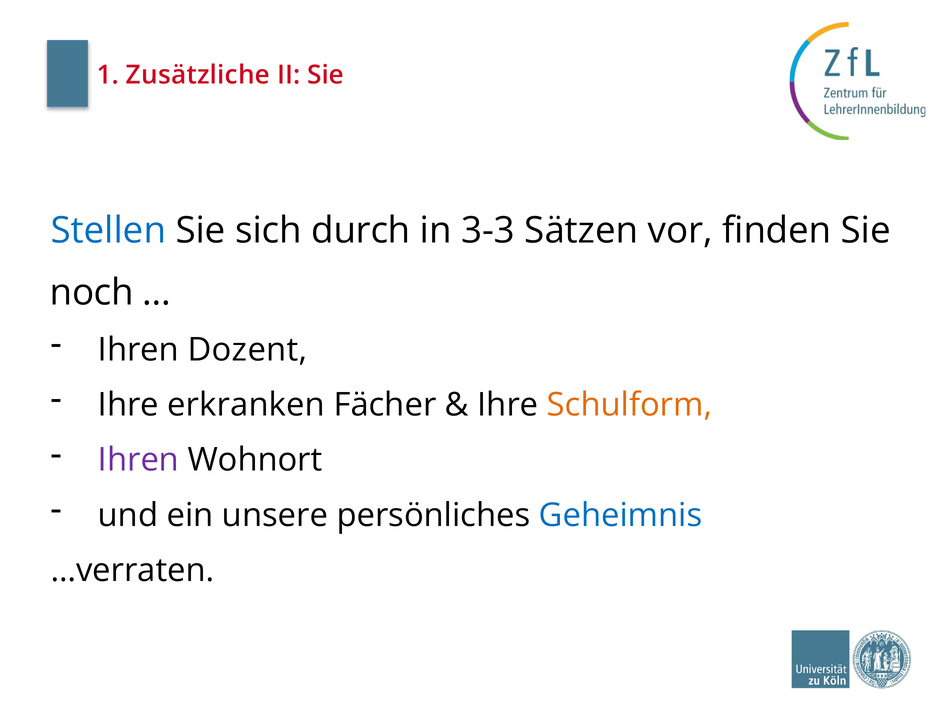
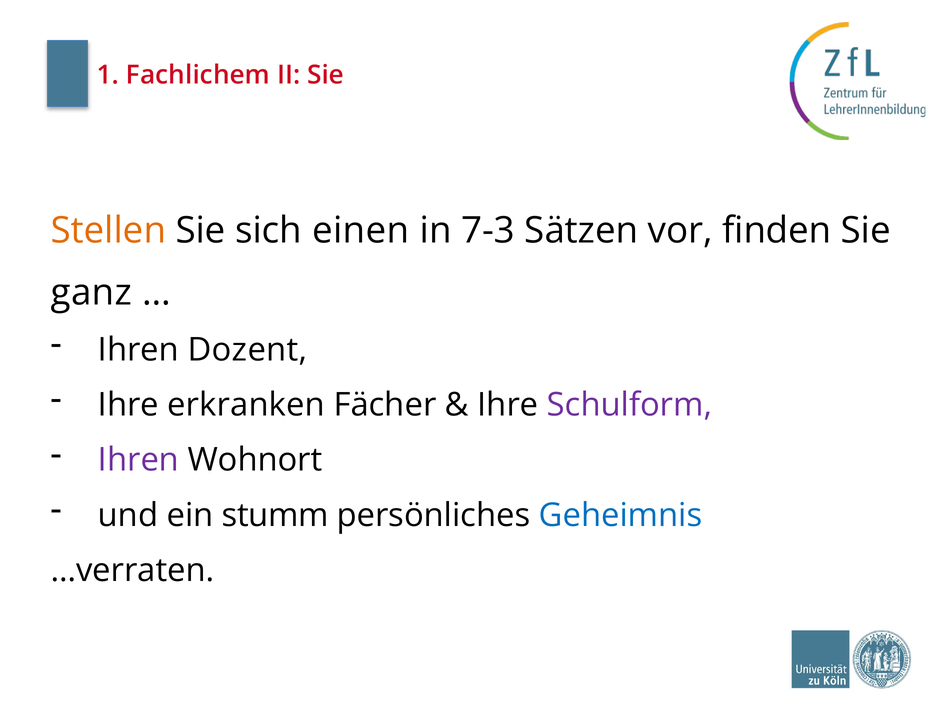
Zusätzliche: Zusätzliche -> Fachlichem (198, 75)
Stellen colour: blue -> orange (108, 230)
durch: durch -> einen (361, 230)
3-3: 3-3 -> 7-3 (488, 230)
noch: noch -> ganz (91, 292)
Schulform colour: orange -> purple (629, 405)
unsere: unsere -> stumm (275, 515)
